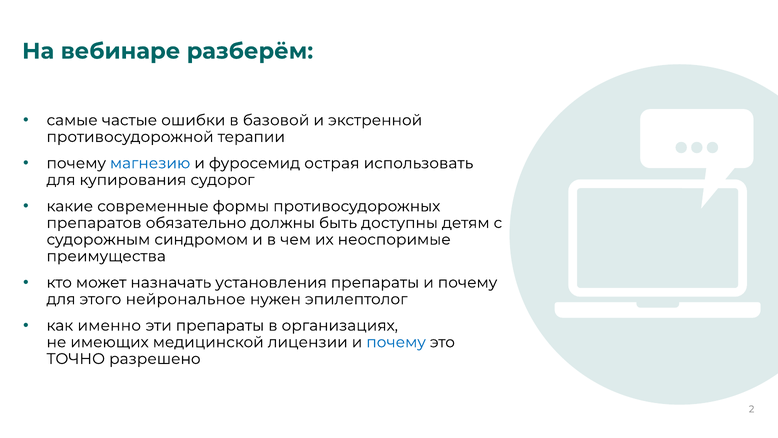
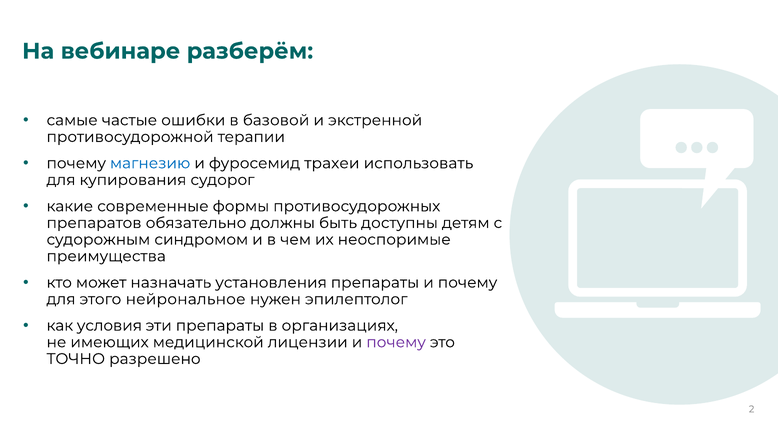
острая: острая -> трахеи (332, 163)
именно: именно -> условия (109, 325)
почему colour: blue -> purple (396, 342)
